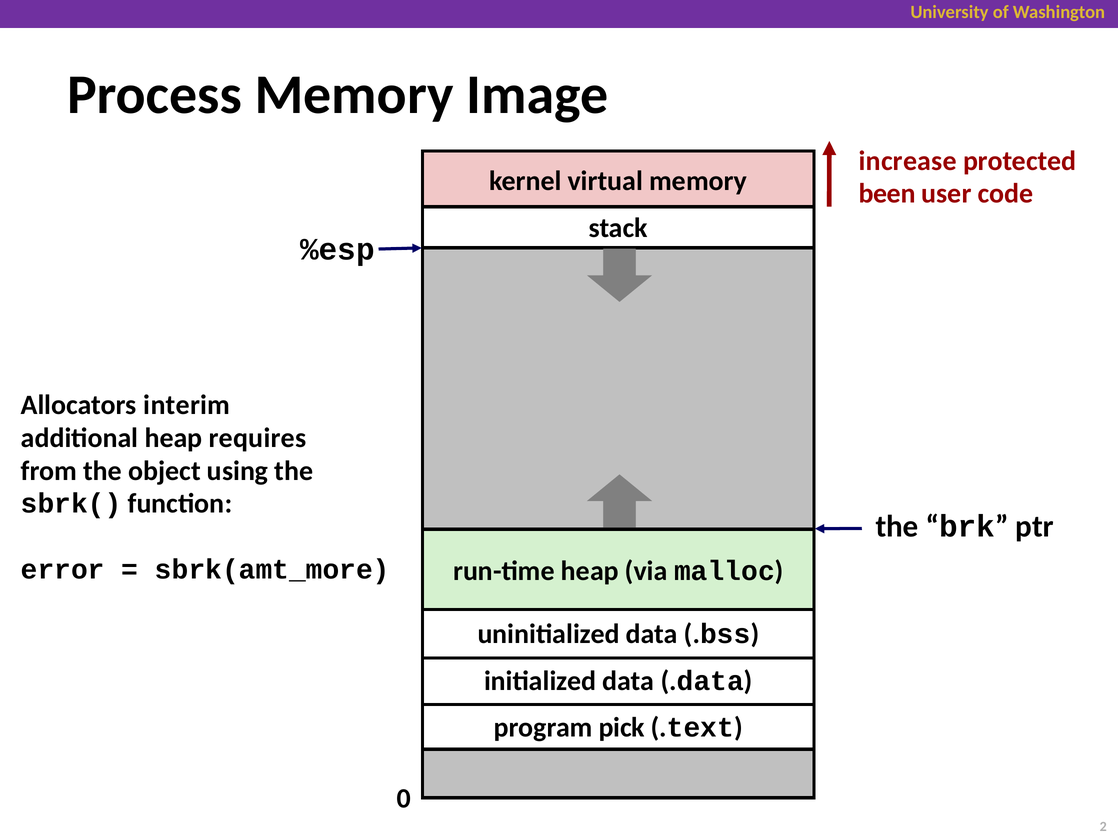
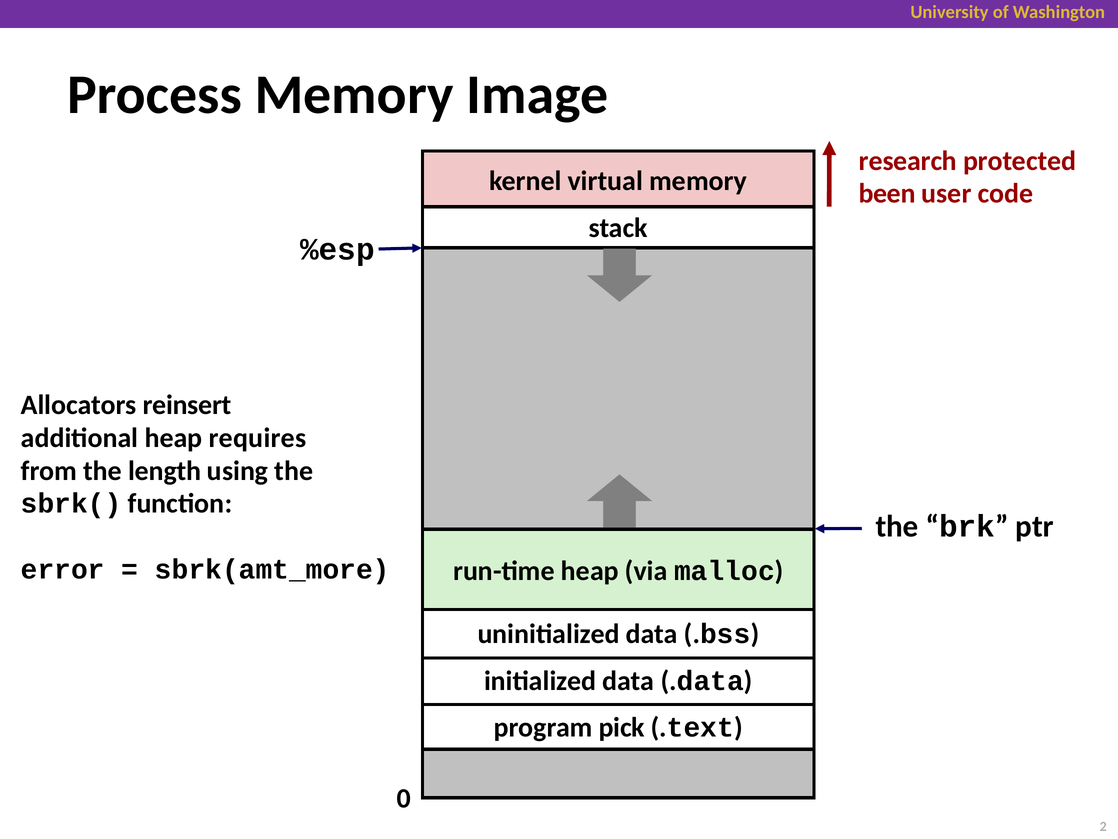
increase: increase -> research (908, 161)
interim: interim -> reinsert (187, 405)
object: object -> length (165, 471)
